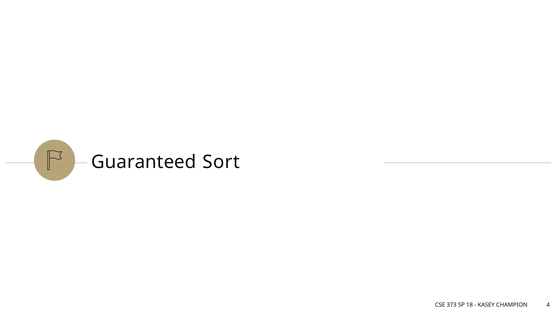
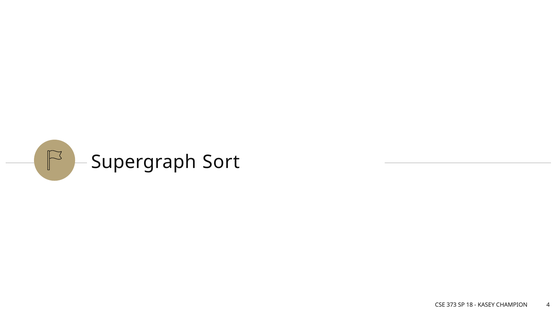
Guaranteed: Guaranteed -> Supergraph (144, 162)
